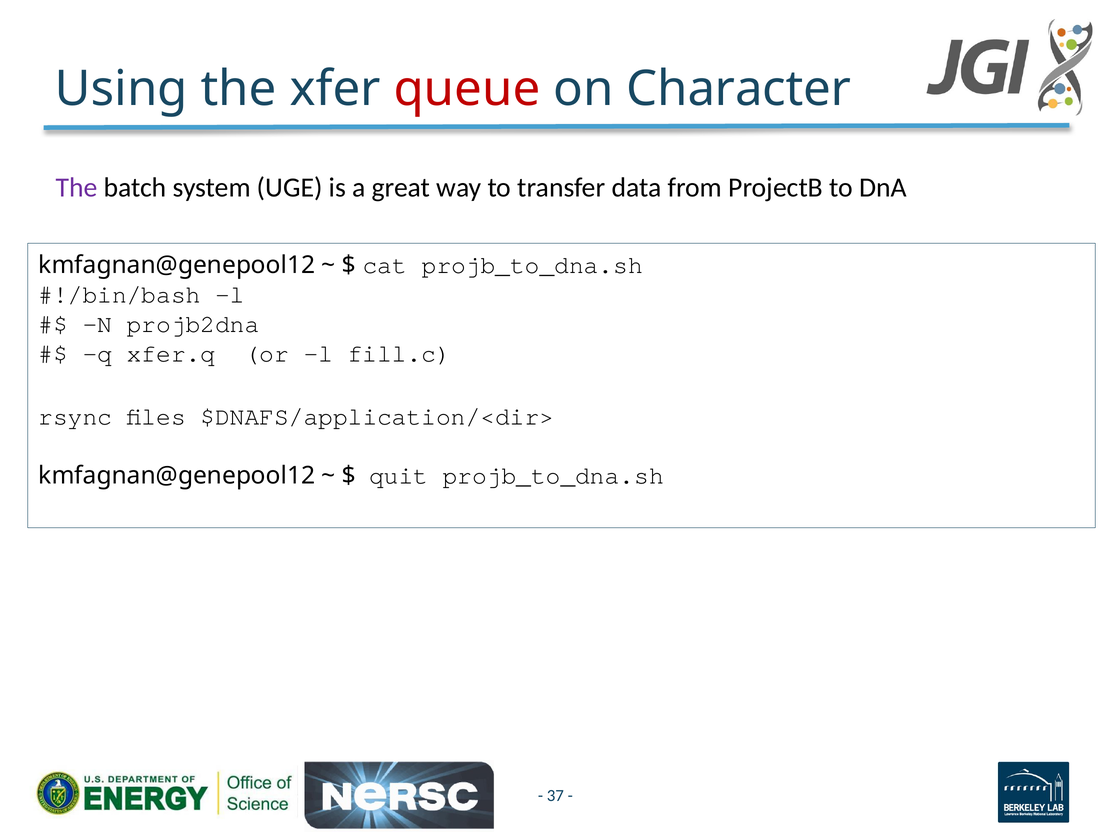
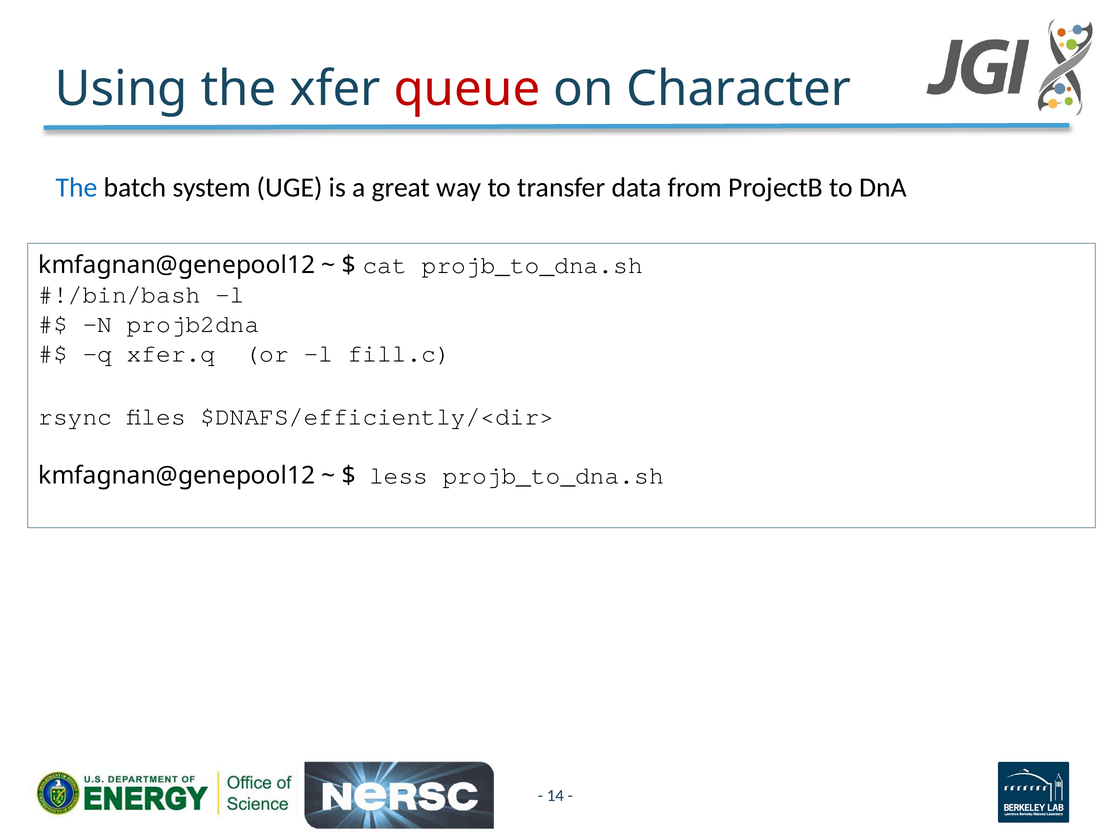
The colour: purple -> blue (77, 187)
$DNAFS/application/<dir>: $DNAFS/application/<dir> -> $DNAFS/efficiently/<dir> (377, 416)
quit: quit -> less (399, 476)
37: 37 -> 14 (555, 795)
